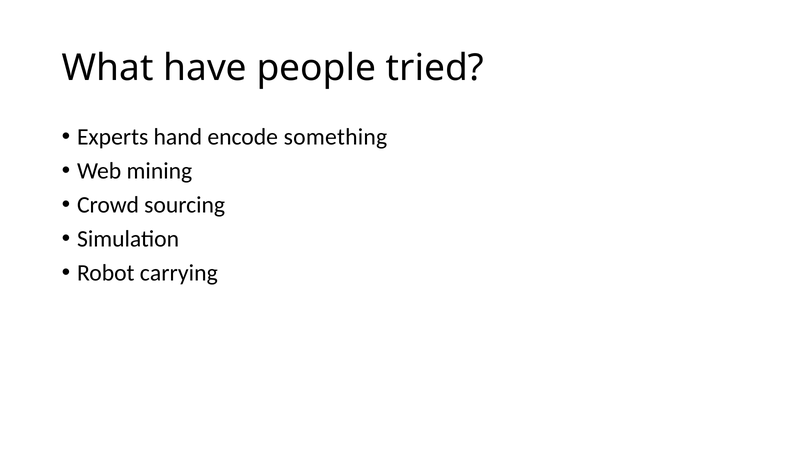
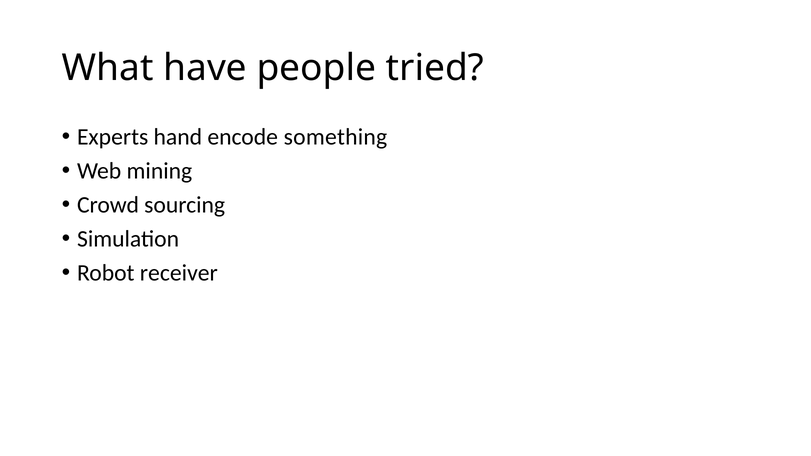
carrying: carrying -> receiver (179, 273)
